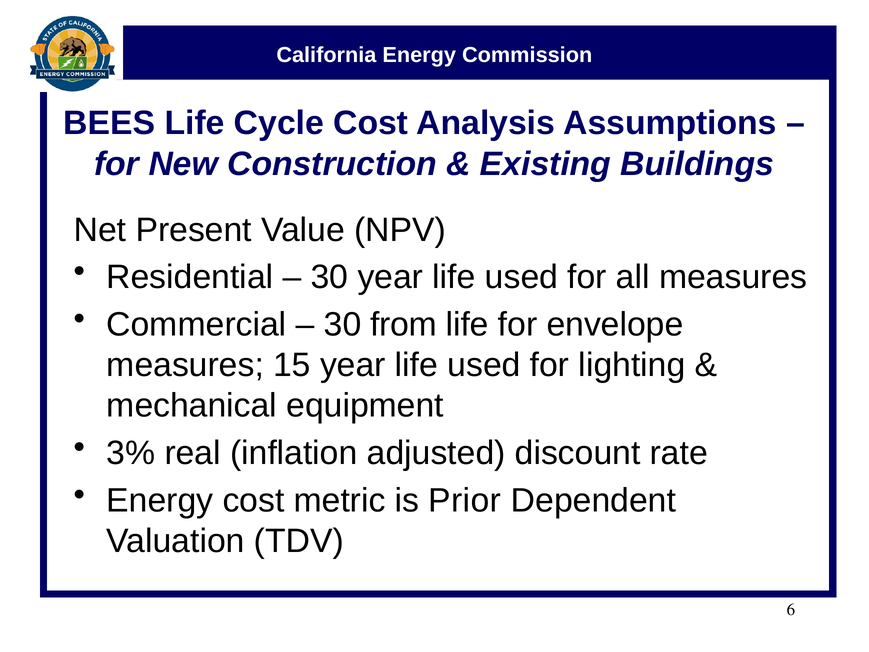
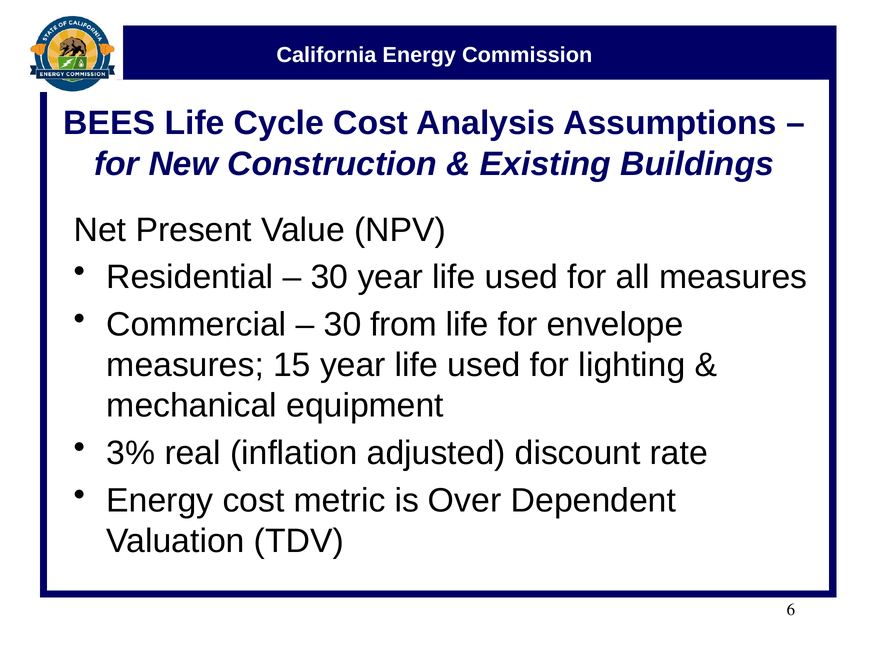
Prior: Prior -> Over (465, 500)
